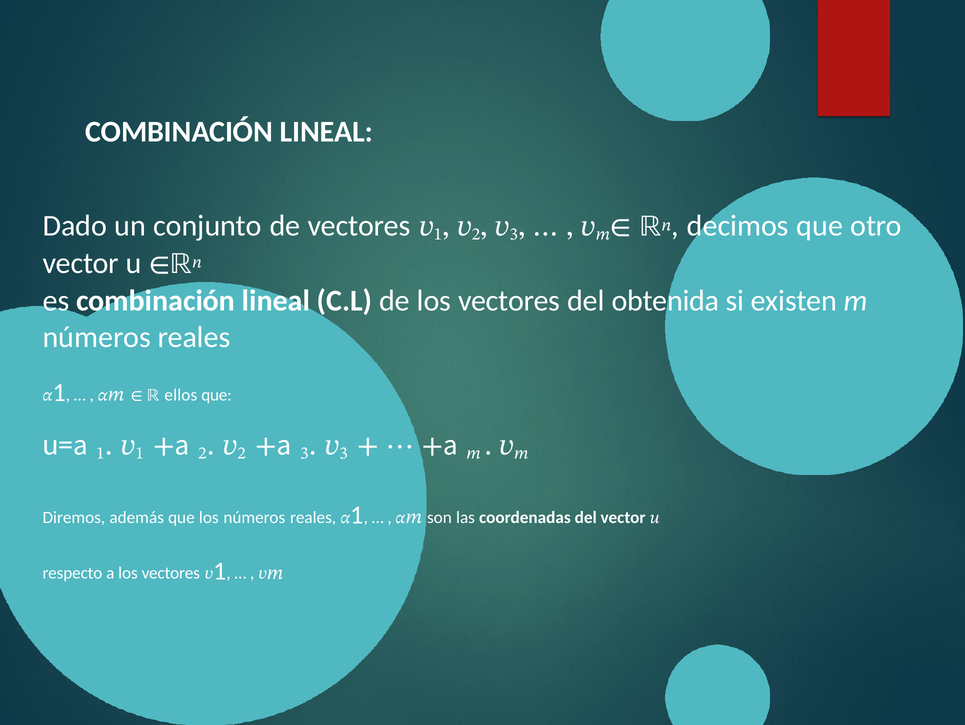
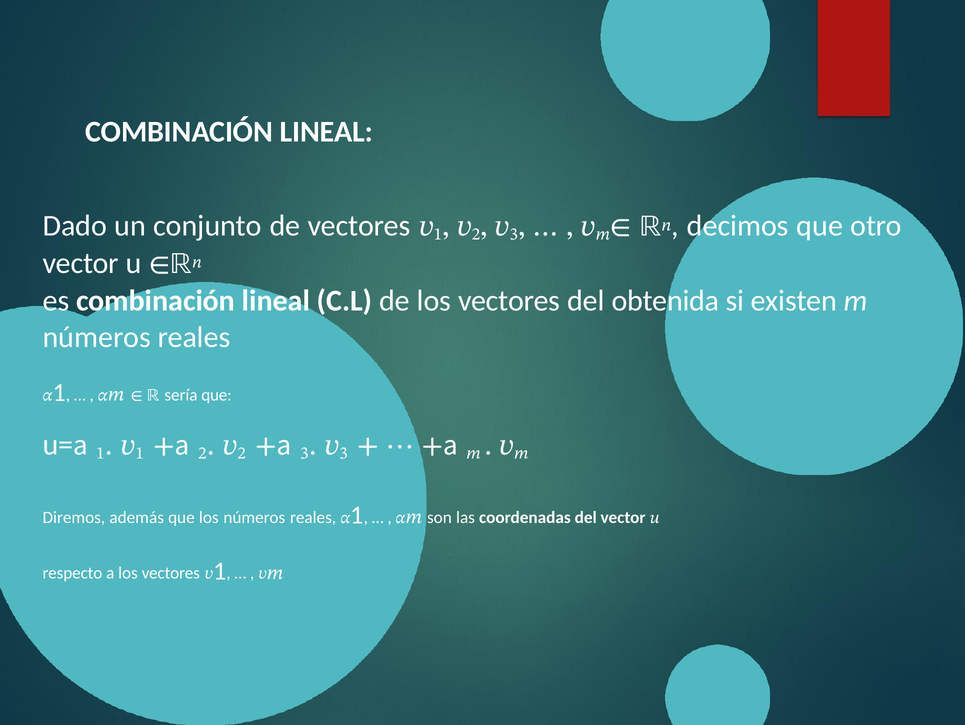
ellos: ellos -> sería (181, 395)
